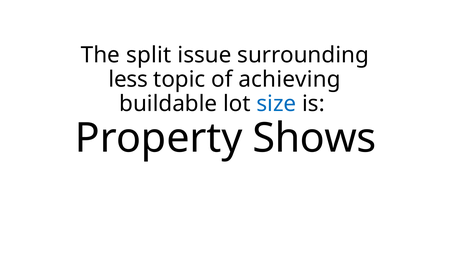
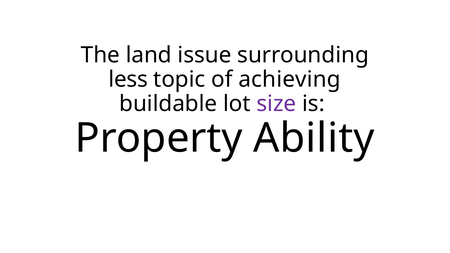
split: split -> land (149, 55)
size colour: blue -> purple (276, 104)
Shows: Shows -> Ability (314, 138)
